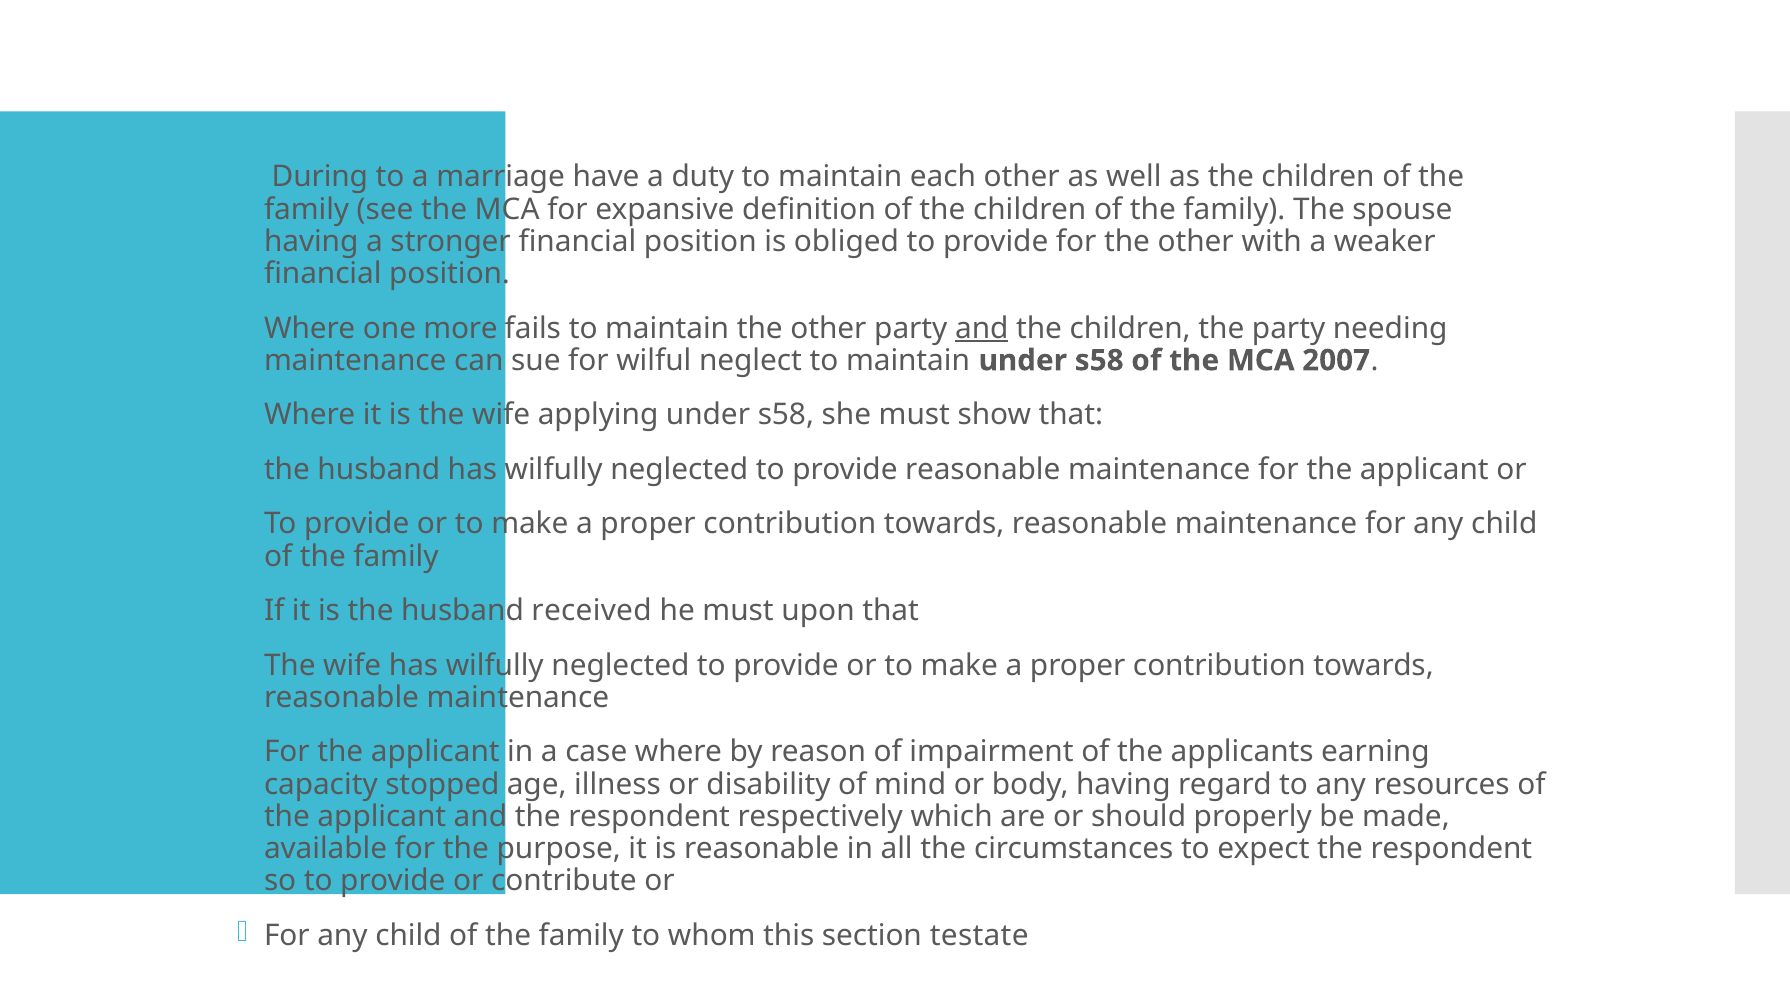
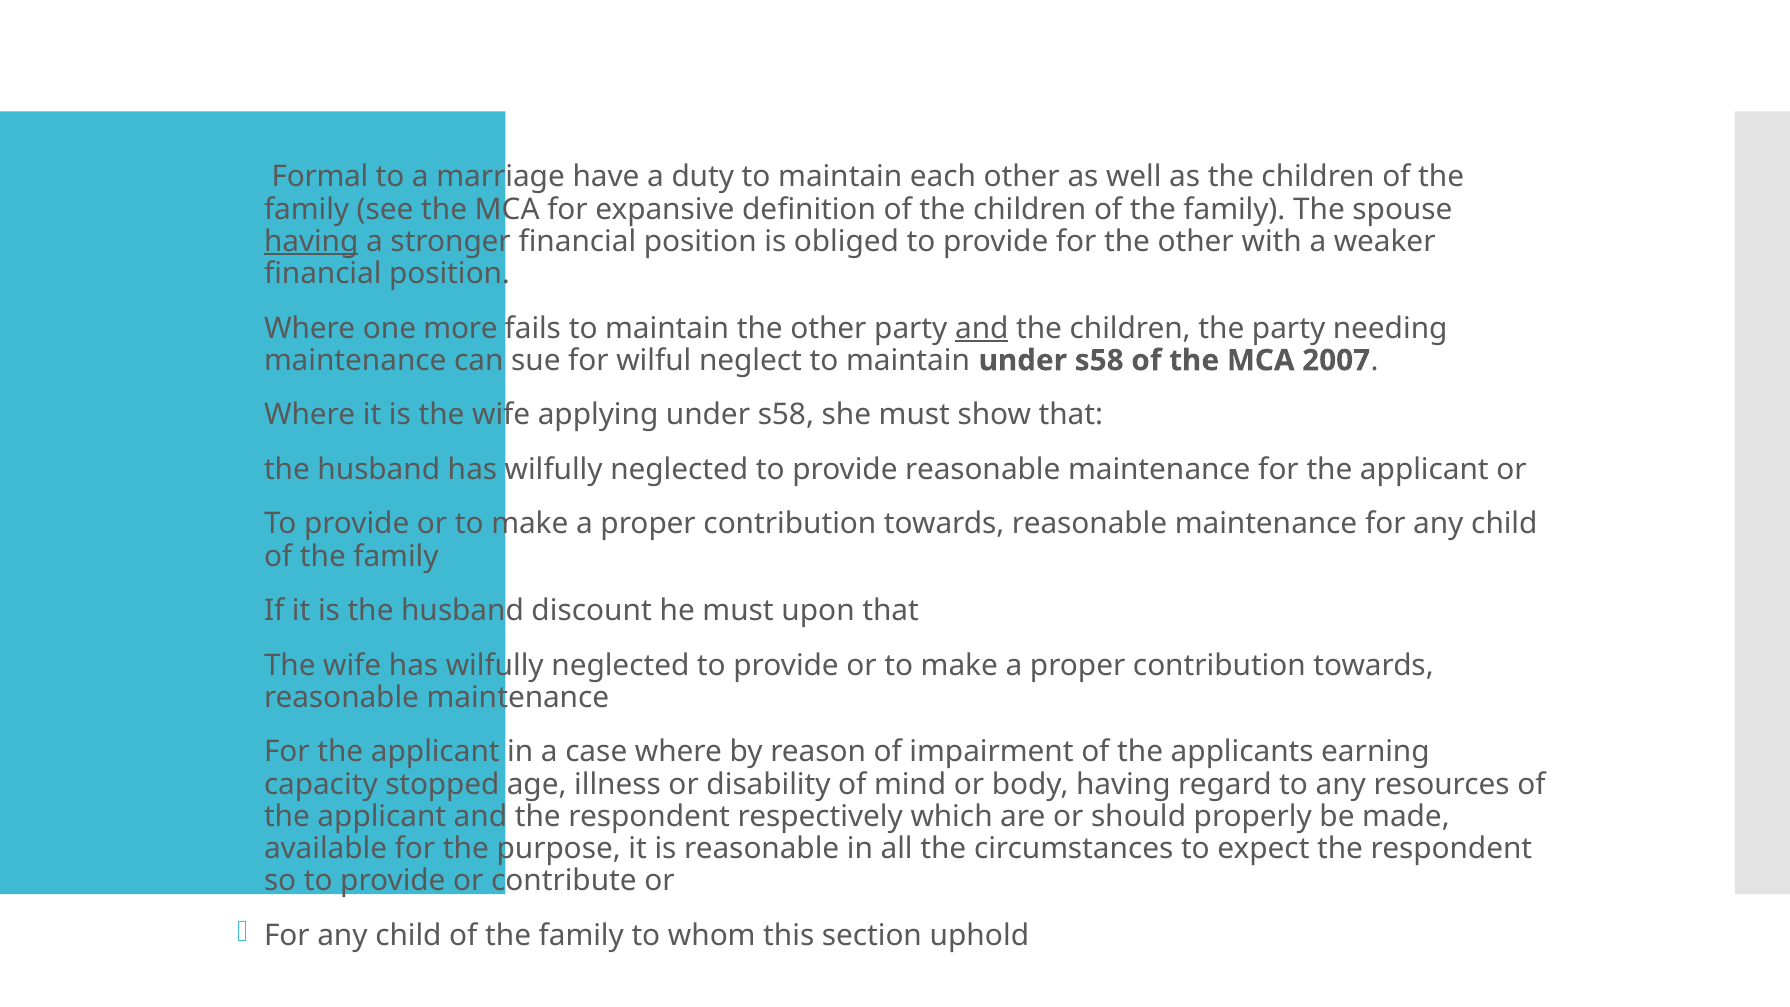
During: During -> Formal (320, 177)
having underline: none -> present (311, 241)
received: received -> discount (592, 611)
testate: testate -> uphold (979, 935)
